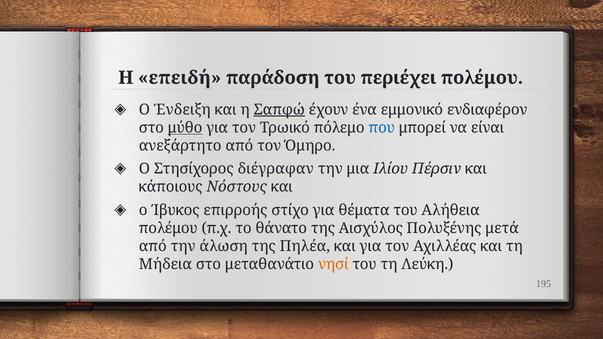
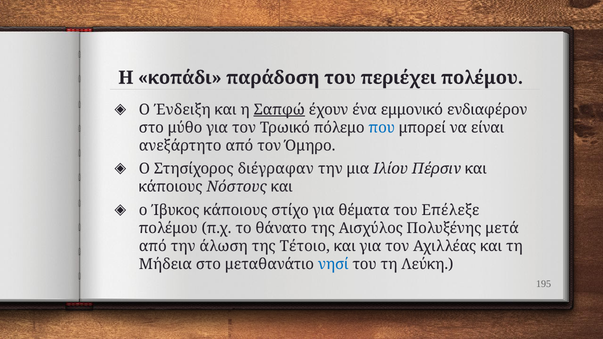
επειδή: επειδή -> κοπάδι (180, 78)
μύθο underline: present -> none (185, 128)
Ίβυκος επιρροής: επιρροής -> κάποιους (236, 210)
Αλήθεια: Αλήθεια -> Επέλεξε (450, 210)
Πηλέα: Πηλέα -> Τέτοιο (305, 246)
νησί colour: orange -> blue (333, 265)
